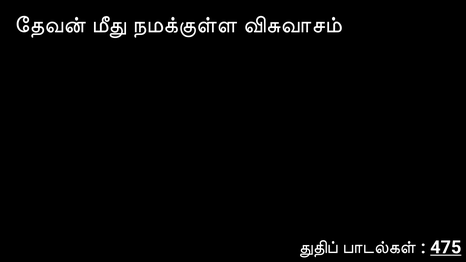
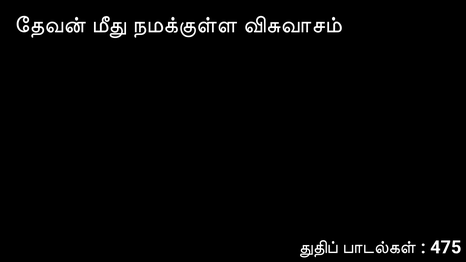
475 underline: present -> none (446, 247)
